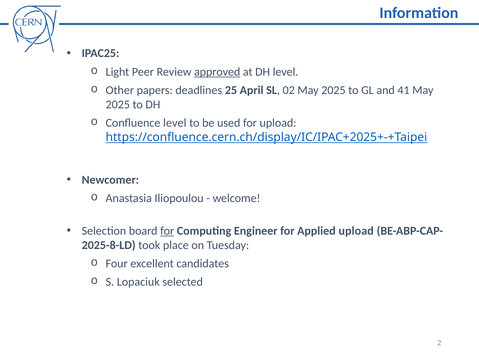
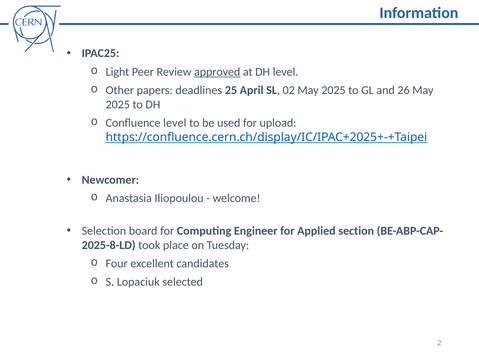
41: 41 -> 26 (404, 90)
for underline: present -> none (167, 231)
Applied upload: upload -> section (356, 231)
